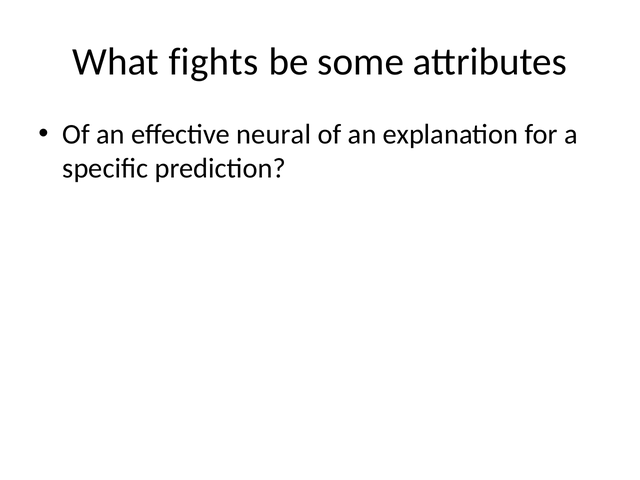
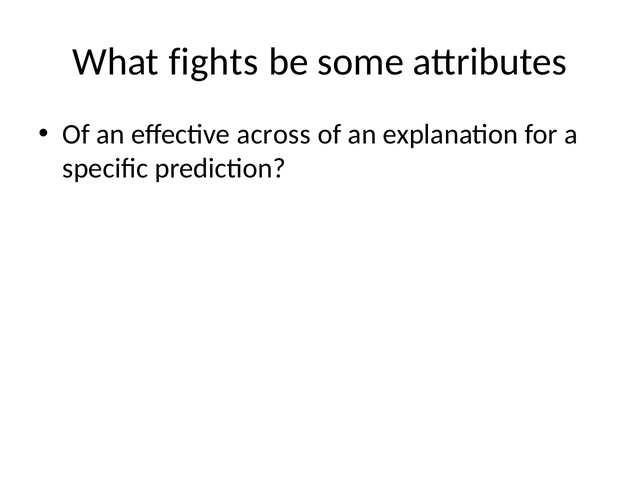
neural: neural -> across (274, 134)
